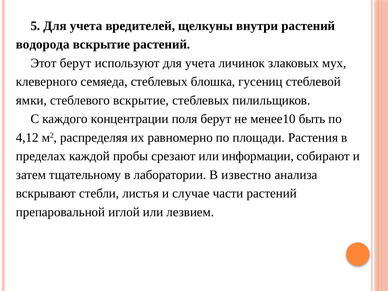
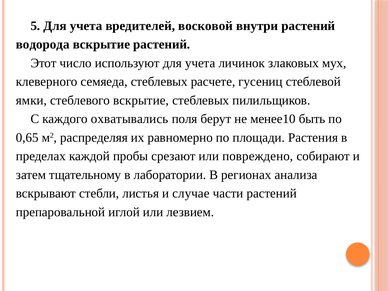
щелкуны: щелкуны -> восковой (206, 26)
Этот берут: берут -> число (76, 63)
блошка: блошка -> расчете (213, 82)
концентрации: концентрации -> охватывались (130, 119)
4,12: 4,12 -> 0,65 (27, 138)
информации: информации -> повреждено (258, 156)
известно: известно -> регионах (246, 175)
